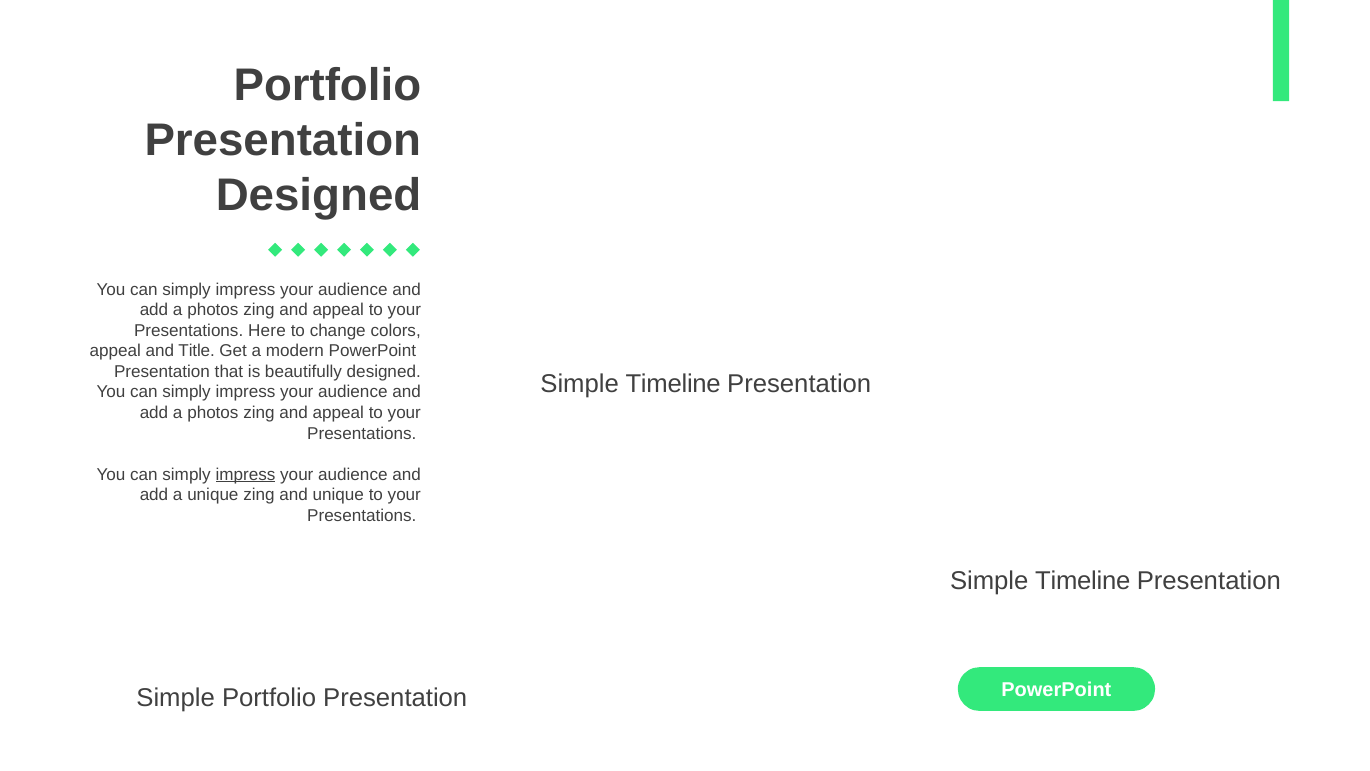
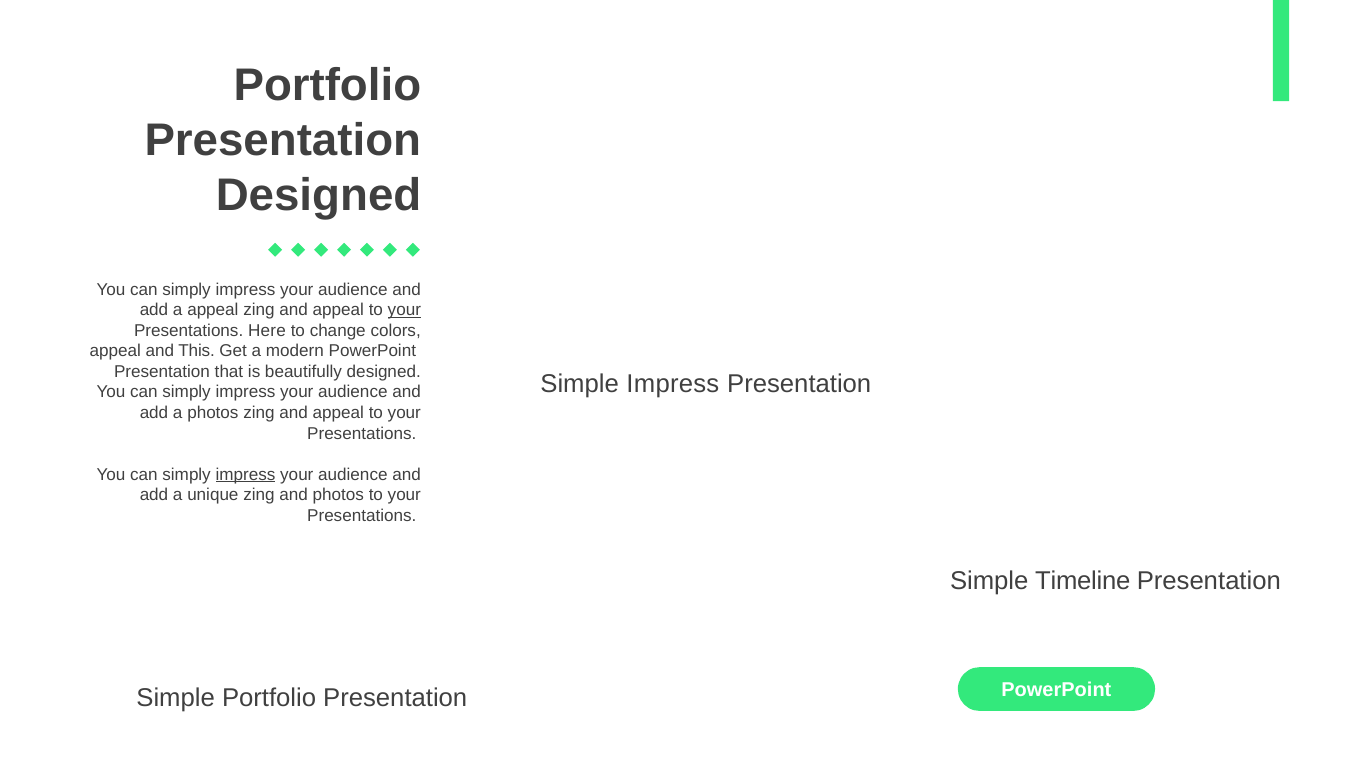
photos: photos -> appeal (213, 310)
your underline: none -> present (404, 310)
Title: Title -> This (197, 351)
Timeline: Timeline -> Impress (673, 384)
and unique: unique -> photos (338, 495)
